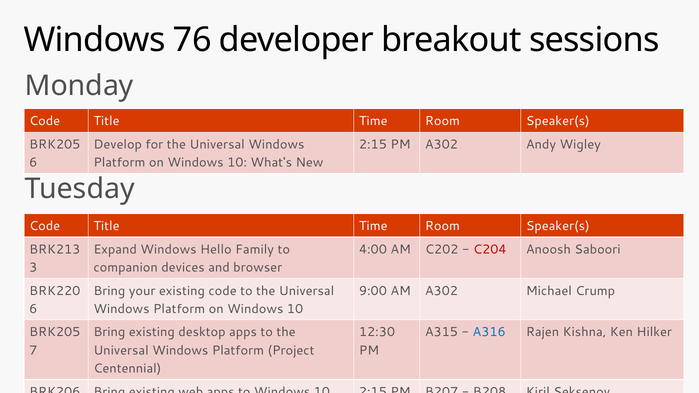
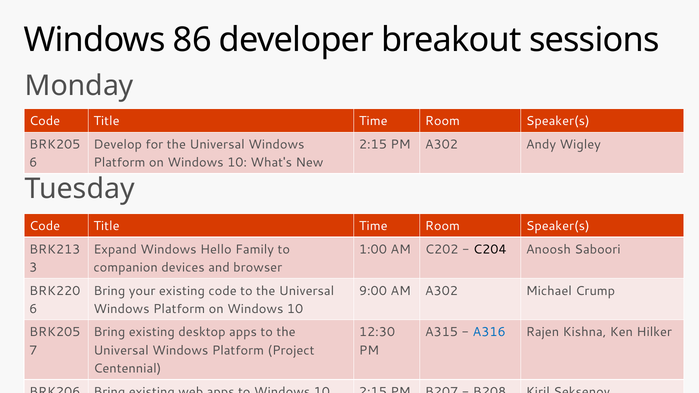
76: 76 -> 86 (192, 40)
4:00: 4:00 -> 1:00 (373, 249)
C204 colour: red -> black (490, 249)
